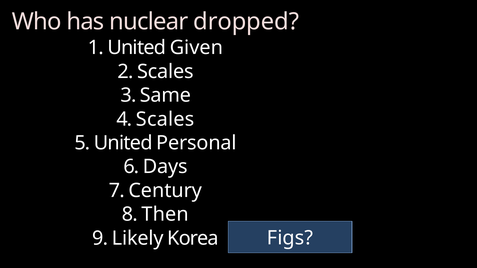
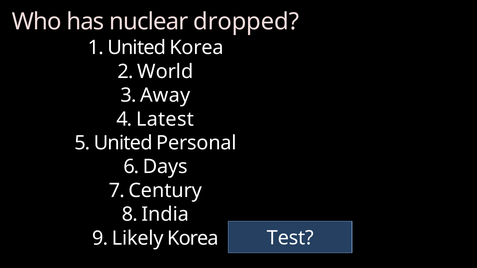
United Given: Given -> Korea (197, 48)
2 Scales: Scales -> World (165, 72)
Same: Same -> Away (165, 95)
4 Scales: Scales -> Latest (165, 119)
Then: Then -> India (165, 215)
Figs: Figs -> Test (290, 238)
